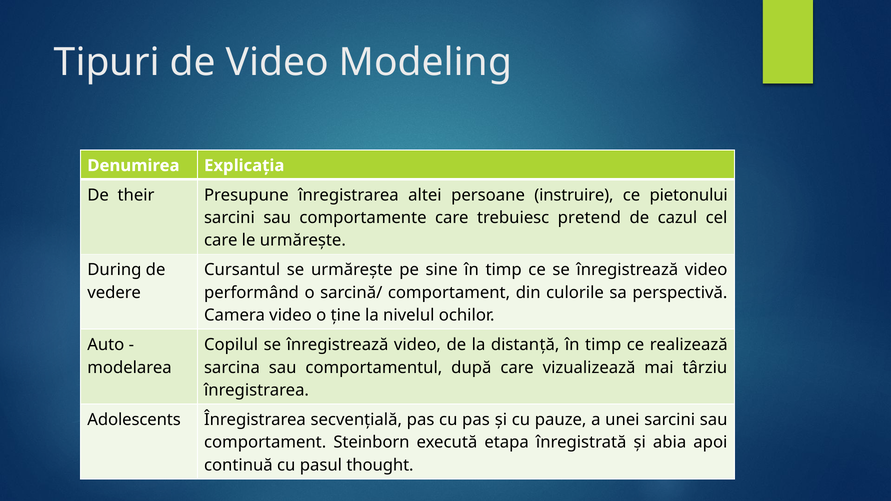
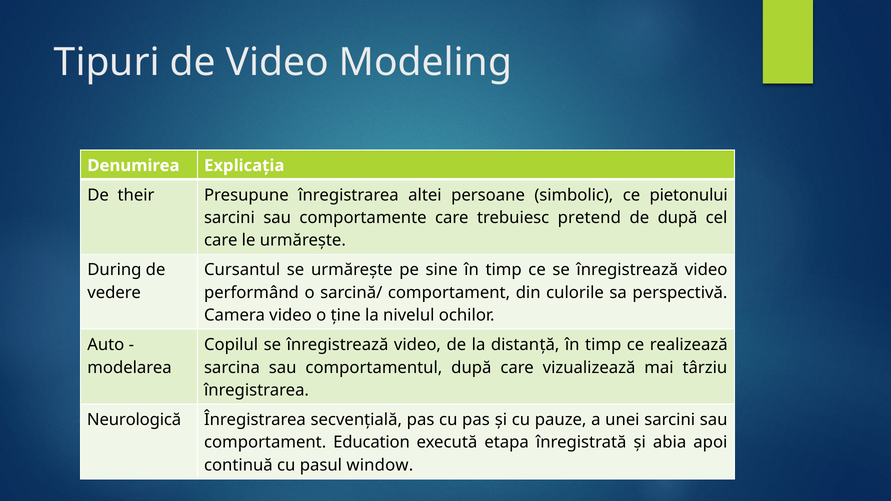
instruire: instruire -> simbolic (574, 195)
de cazul: cazul -> după (678, 218)
Adolescents: Adolescents -> Neurologică (134, 420)
Steinborn: Steinborn -> Education (372, 443)
thought: thought -> window (380, 465)
